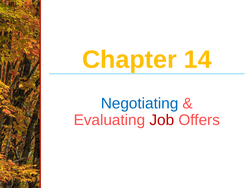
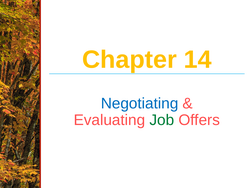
Job colour: red -> green (162, 120)
